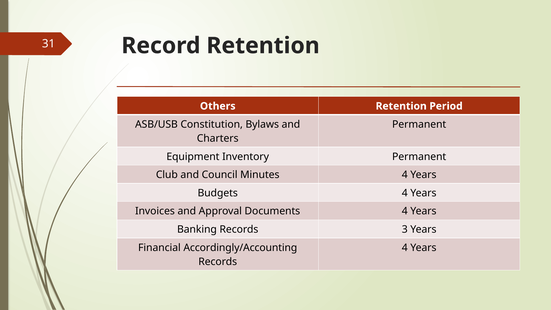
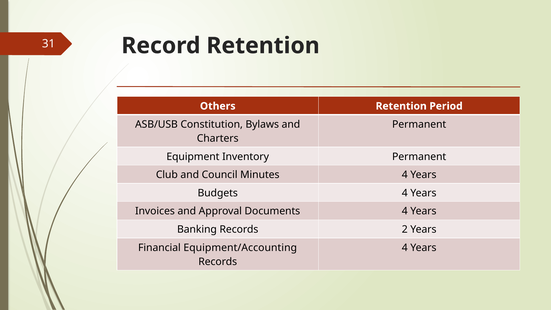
3: 3 -> 2 (405, 229)
Accordingly/Accounting: Accordingly/Accounting -> Equipment/Accounting (240, 248)
